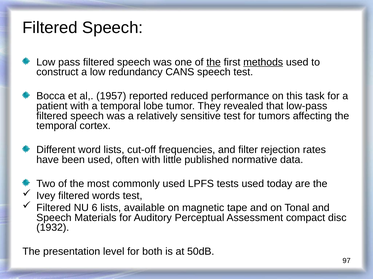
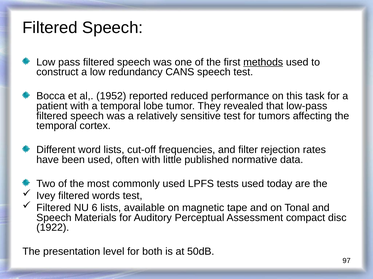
the underline: present -> none (214, 62)
1957: 1957 -> 1952 (111, 96)
1932: 1932 -> 1922 (53, 228)
